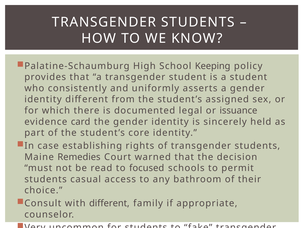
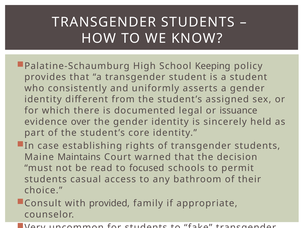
card: card -> over (81, 122)
Remedies: Remedies -> Maintains (79, 157)
with different: different -> provided (109, 203)
